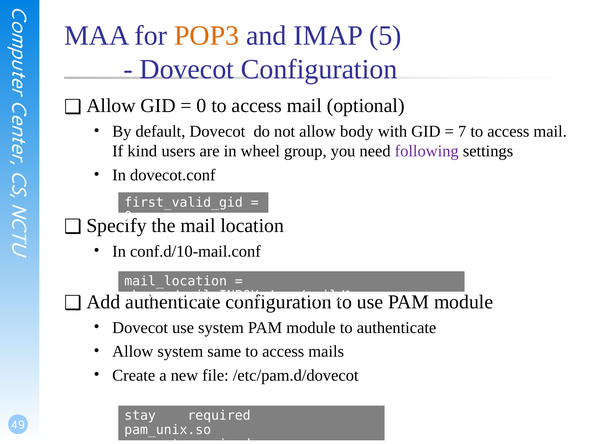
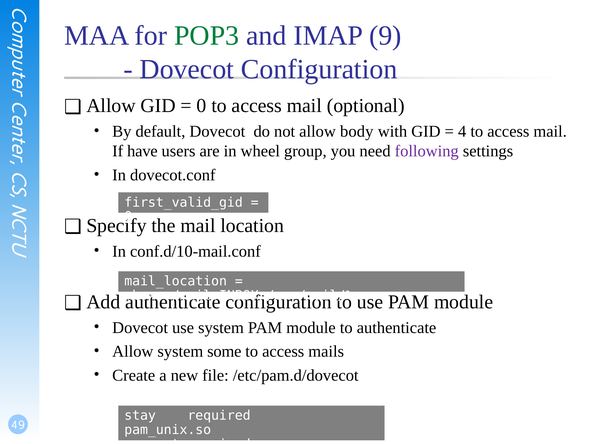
POP3 colour: orange -> green (207, 36)
5: 5 -> 9 (385, 36)
7: 7 -> 4 (462, 131)
kind: kind -> have (142, 151)
same: same -> some (224, 351)
